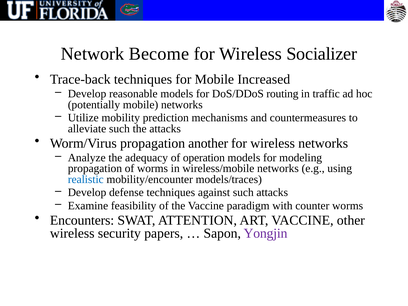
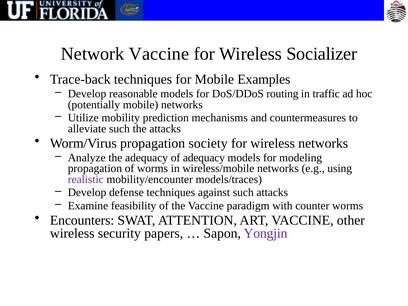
Network Become: Become -> Vaccine (159, 54)
Increased: Increased -> Examples (264, 79)
another: another -> society (208, 143)
of operation: operation -> adequacy (204, 158)
realistic colour: blue -> purple (86, 179)
